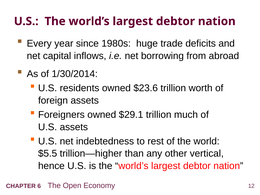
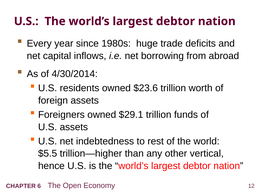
1/30/2014: 1/30/2014 -> 4/30/2014 (75, 74)
much: much -> funds (186, 115)
